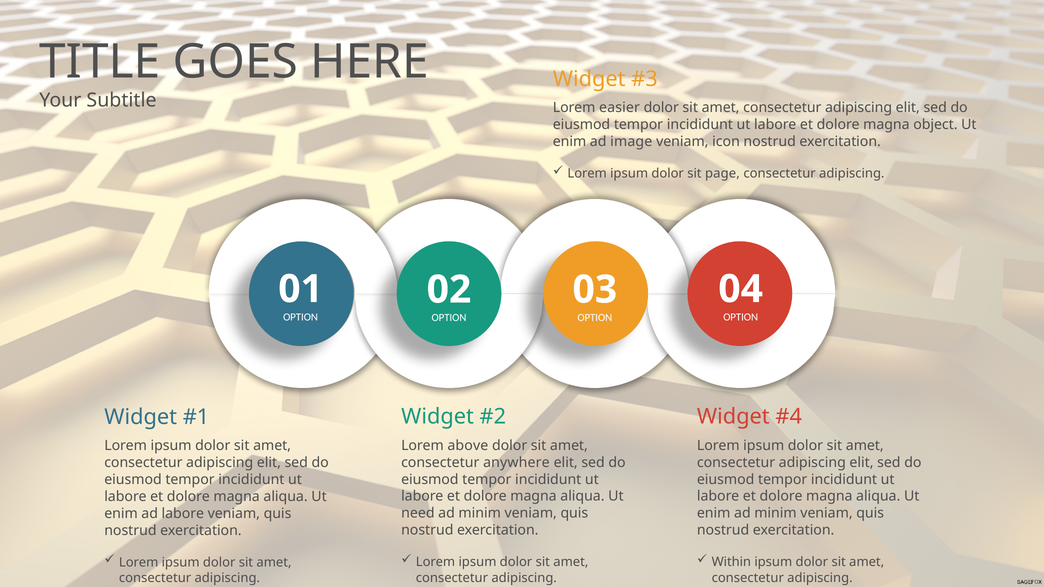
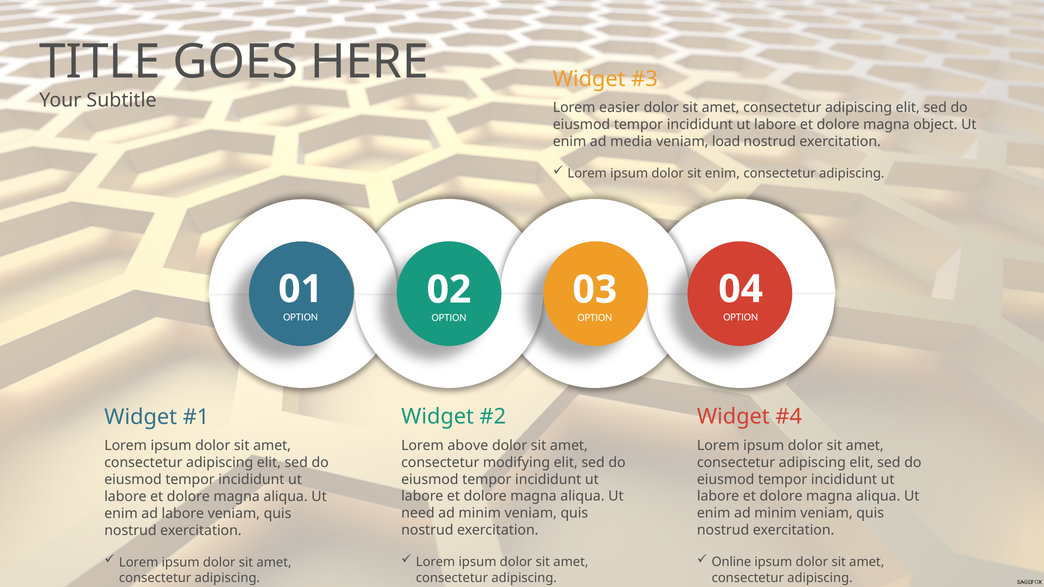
image: image -> media (631, 142)
icon: icon -> load (726, 142)
sit page: page -> enim (722, 174)
anywhere: anywhere -> modifying (517, 463)
Within: Within -> Online (731, 562)
